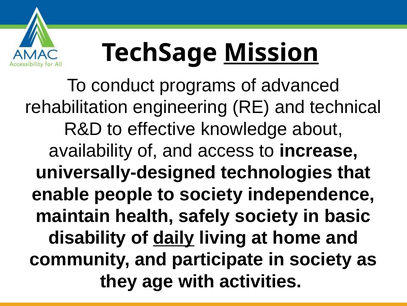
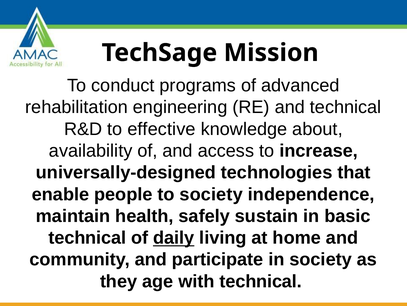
Mission underline: present -> none (271, 53)
safely society: society -> sustain (267, 216)
disability: disability -> technical (87, 237)
with activities: activities -> technical (261, 281)
